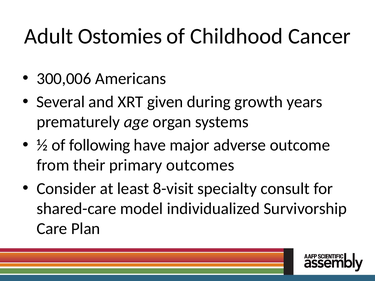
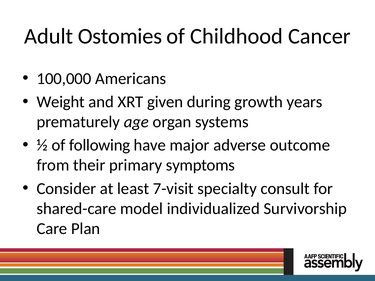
300,006: 300,006 -> 100,000 (64, 79)
Several: Several -> Weight (61, 102)
outcomes: outcomes -> symptoms (200, 165)
8-visit: 8-visit -> 7-visit (173, 189)
